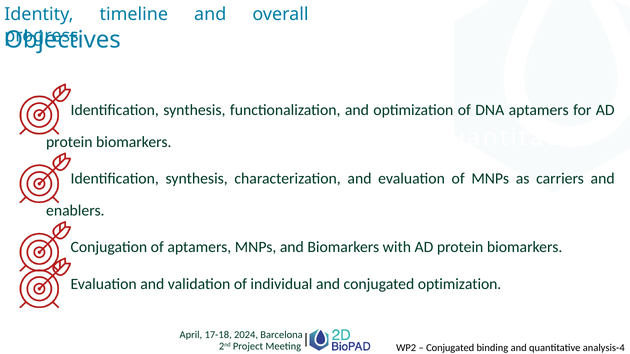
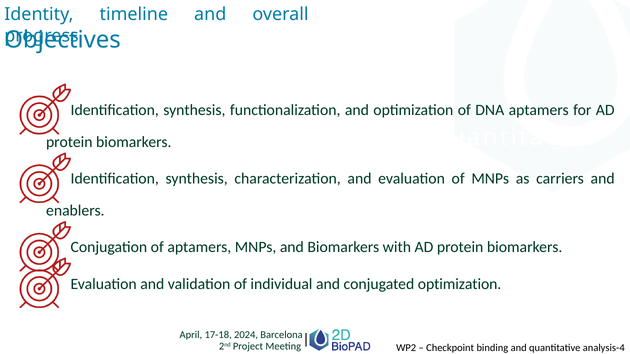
Conjugated: Conjugated -> Checkpoint (450, 348)
